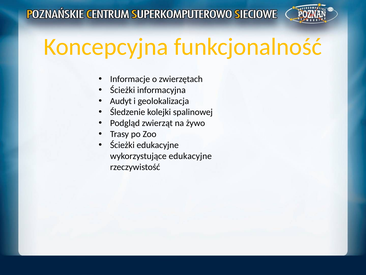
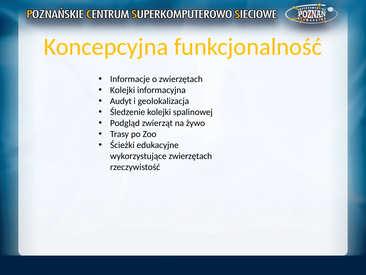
Ścieżki: Ścieżki -> Kolejki (123, 90)
wykorzystujące edukacyjne: edukacyjne -> zwierzętach (190, 156)
